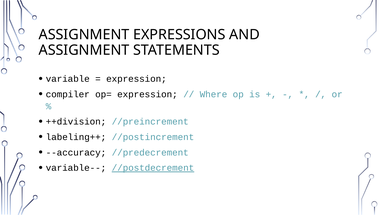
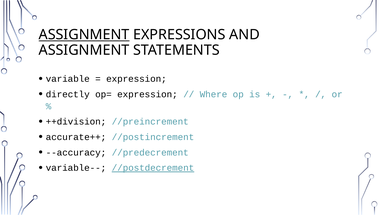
ASSIGNMENT underline: none -> present (84, 35)
compiler: compiler -> directly (68, 94)
labeling++: labeling++ -> accurate++ (76, 137)
